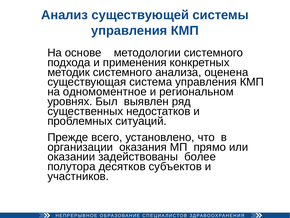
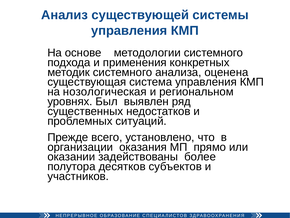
одномоментное: одномоментное -> нозологическая (105, 92)
